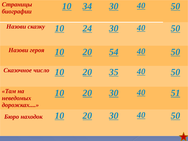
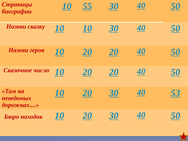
34: 34 -> 55 (87, 6)
10 24: 24 -> 10 (87, 28)
героя 10 20 54: 54 -> 20 (114, 52)
число 10 20 35: 35 -> 20 (114, 72)
51: 51 -> 53 (175, 93)
